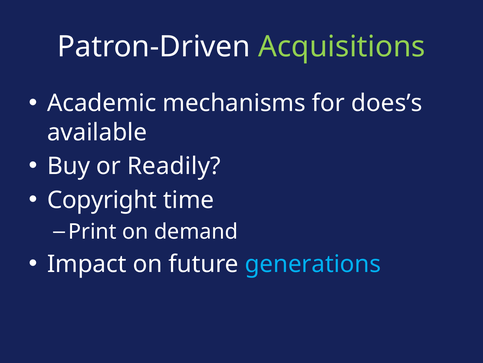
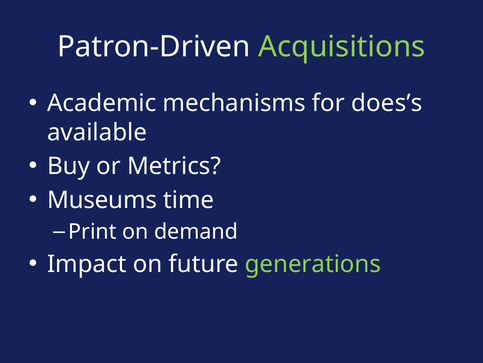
Readily: Readily -> Metrics (174, 166)
Copyright: Copyright -> Museums (102, 200)
generations colour: light blue -> light green (313, 264)
